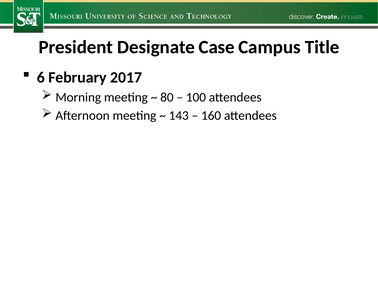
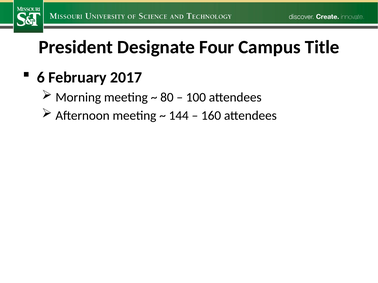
Case: Case -> Four (217, 47)
143: 143 -> 144 (179, 116)
